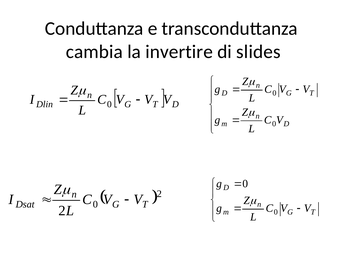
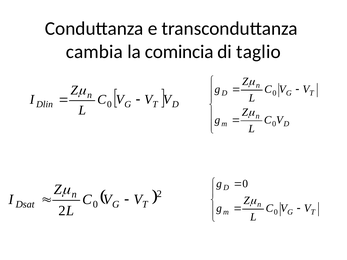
invertire: invertire -> comincia (179, 52)
slides: slides -> taglio (258, 52)
